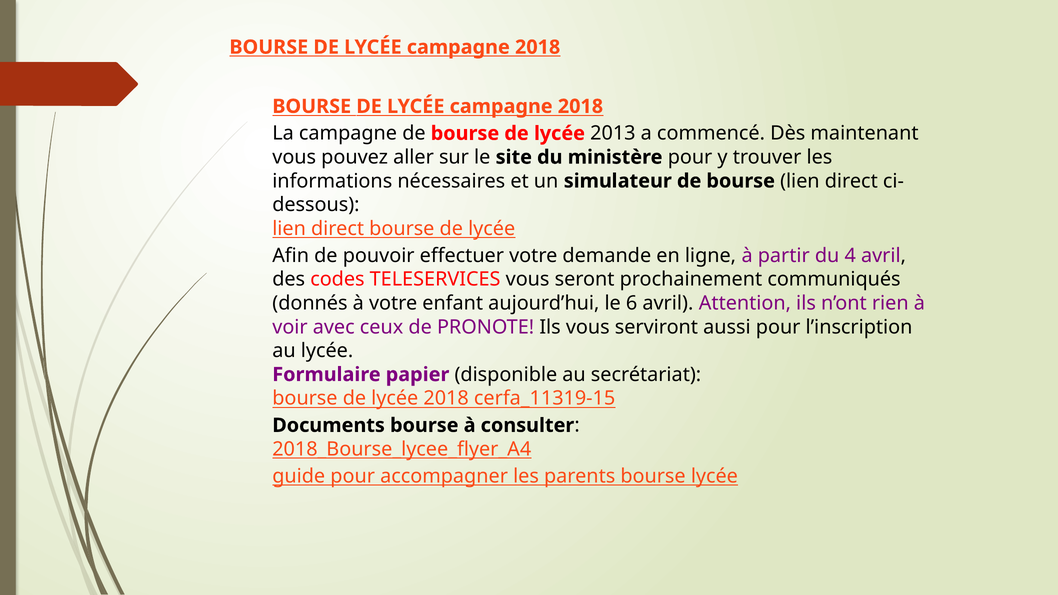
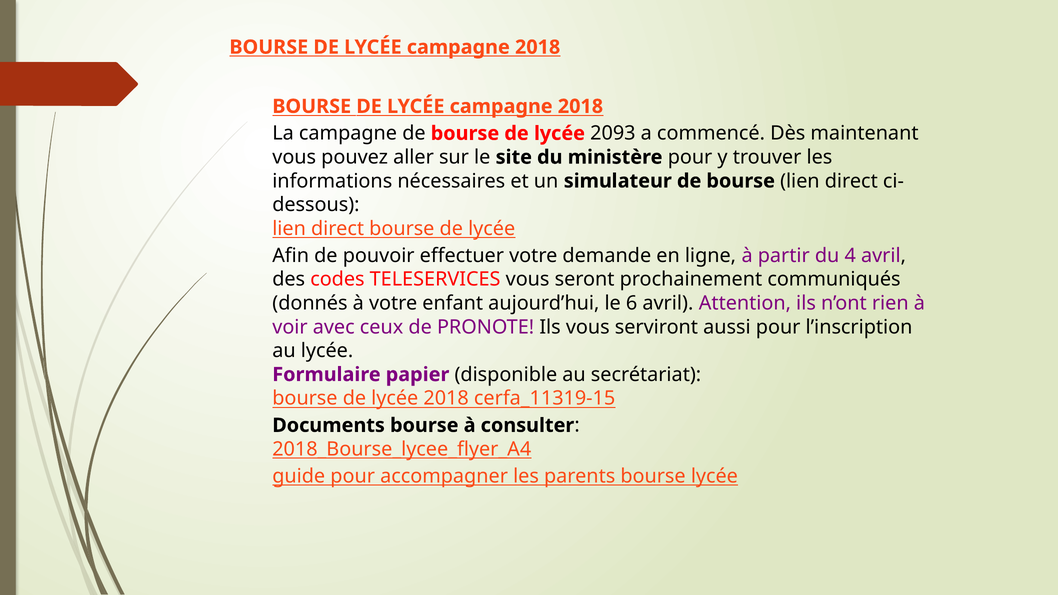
2013: 2013 -> 2093 (613, 133)
